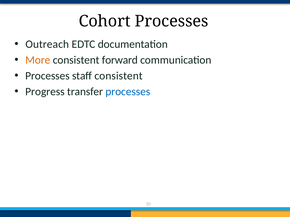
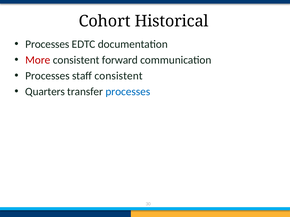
Cohort Processes: Processes -> Historical (172, 21)
Outreach: Outreach -> Processes (47, 44)
More colour: orange -> red (38, 60)
Progress: Progress -> Quarters (45, 92)
